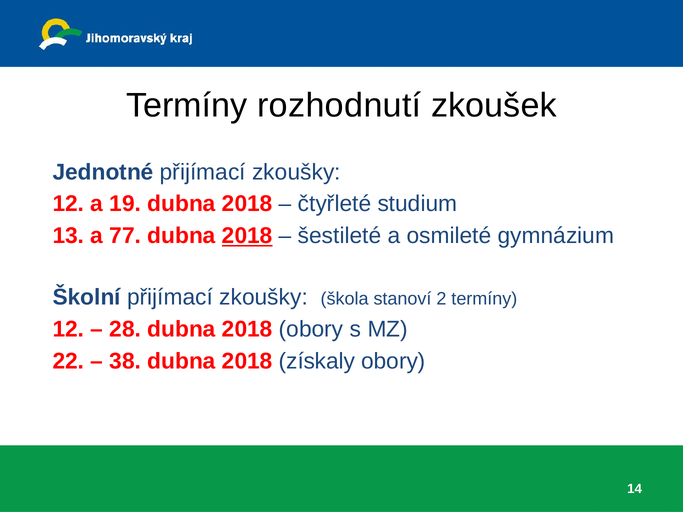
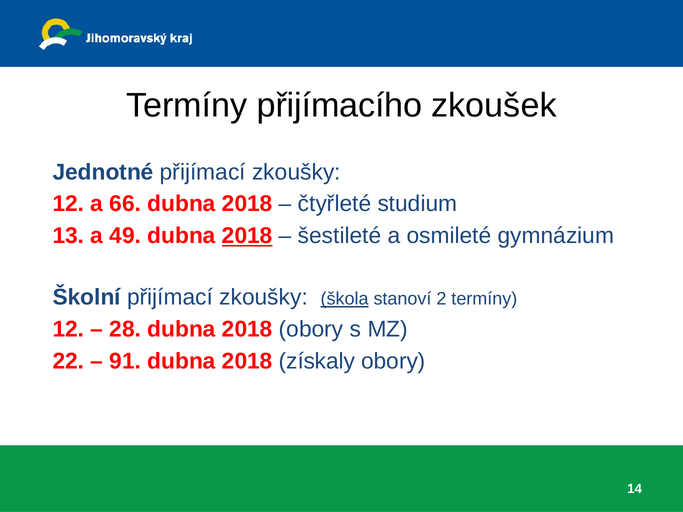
rozhodnutí: rozhodnutí -> přijímacího (340, 106)
19: 19 -> 66 (125, 204)
77: 77 -> 49 (125, 236)
škola underline: none -> present (345, 299)
38: 38 -> 91 (125, 361)
